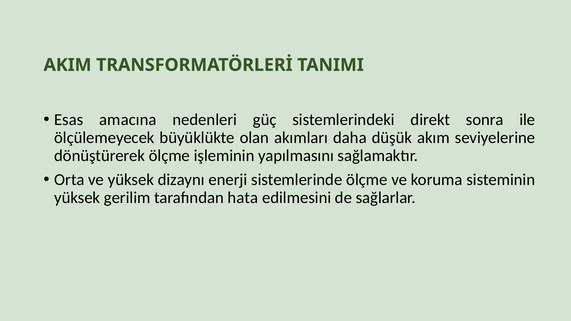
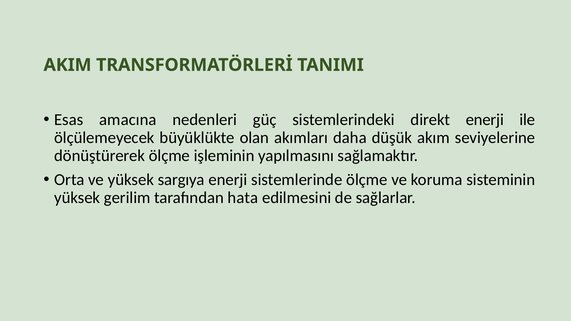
direkt sonra: sonra -> enerji (485, 120)
dizaynı: dizaynı -> sargıya (181, 180)
